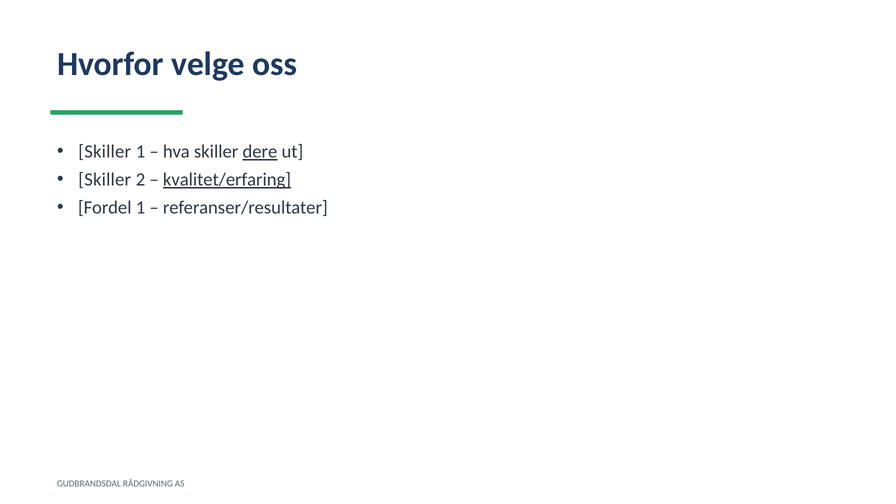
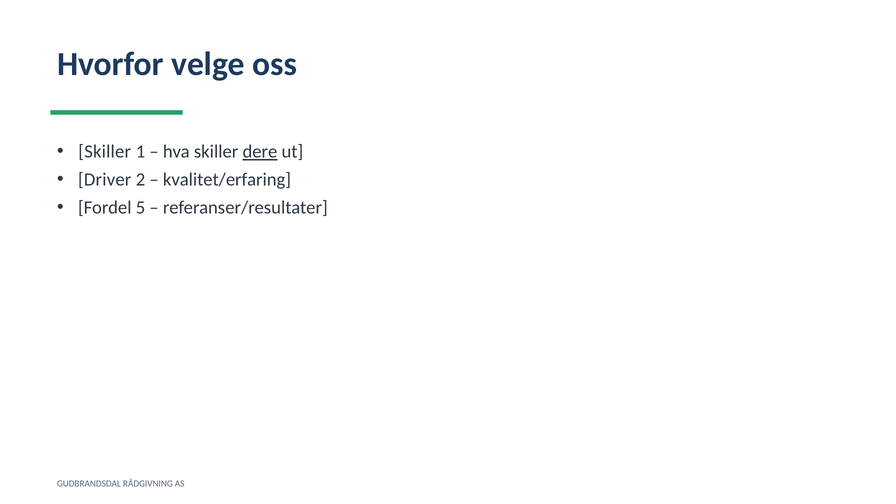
Skiller: Skiller -> Driver (105, 180)
kvalitet/erfaring underline: present -> none (227, 180)
Fordel 1: 1 -> 5 (141, 208)
